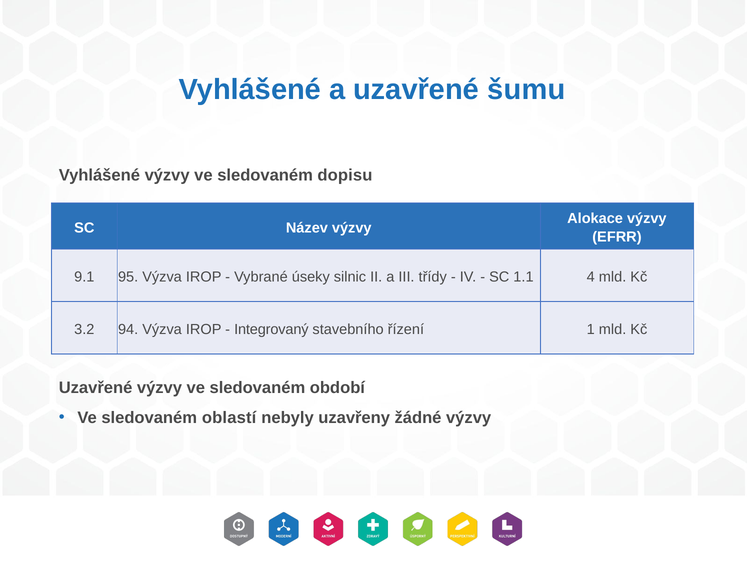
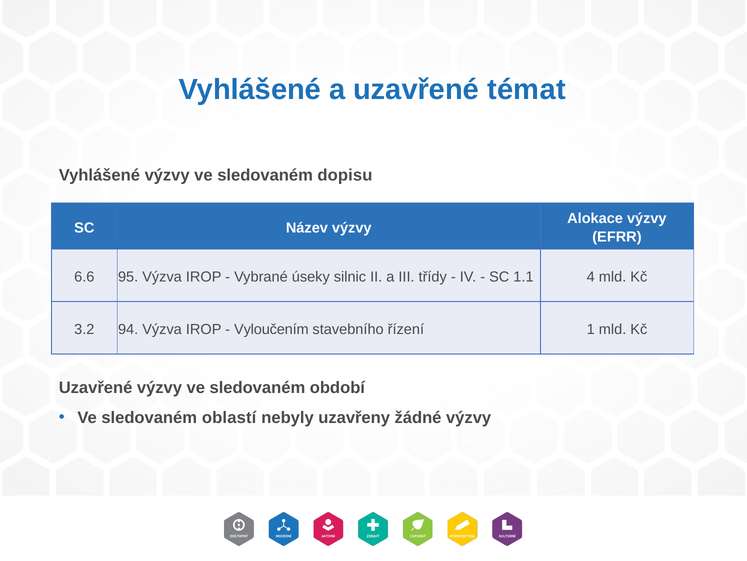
šumu: šumu -> témat (526, 89)
9.1: 9.1 -> 6.6 (84, 277)
Integrovaný: Integrovaný -> Vyloučením (271, 329)
